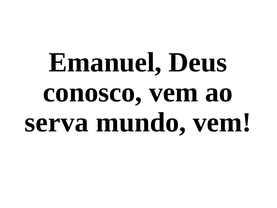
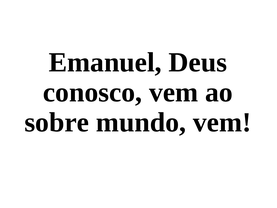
serva: serva -> sobre (57, 122)
